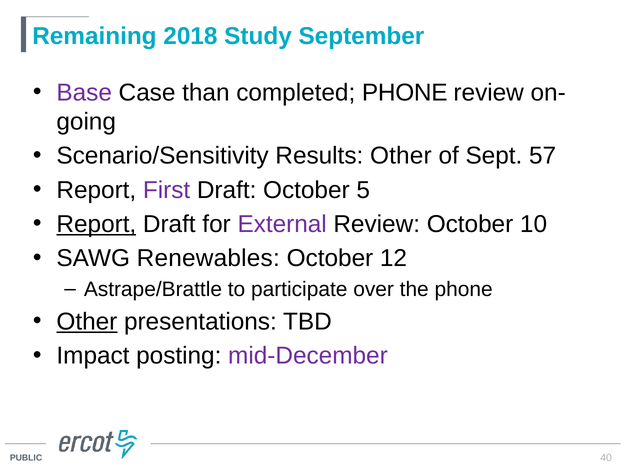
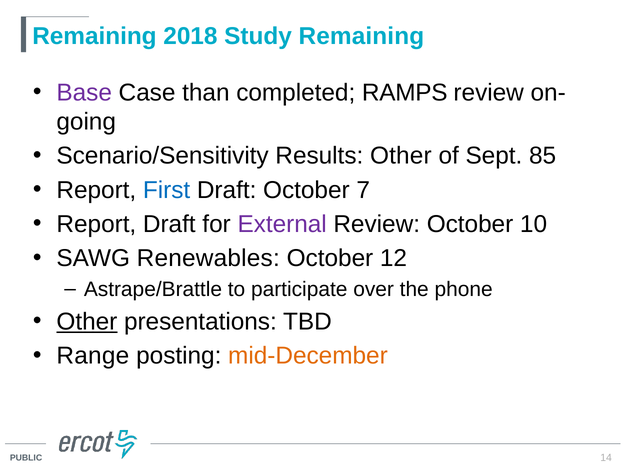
Study September: September -> Remaining (361, 36)
completed PHONE: PHONE -> RAMPS (405, 93)
57: 57 -> 85 (543, 156)
First colour: purple -> blue (167, 190)
5: 5 -> 7 (363, 190)
Report underline: present -> none (96, 224)
Impact: Impact -> Range (93, 356)
mid-December colour: purple -> orange (308, 356)
40: 40 -> 14 (606, 458)
